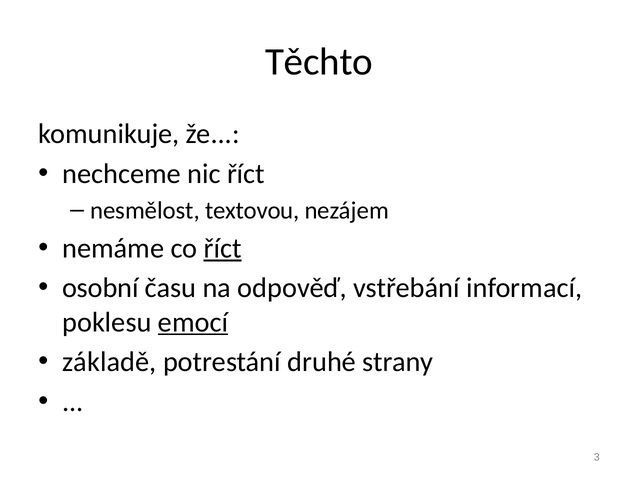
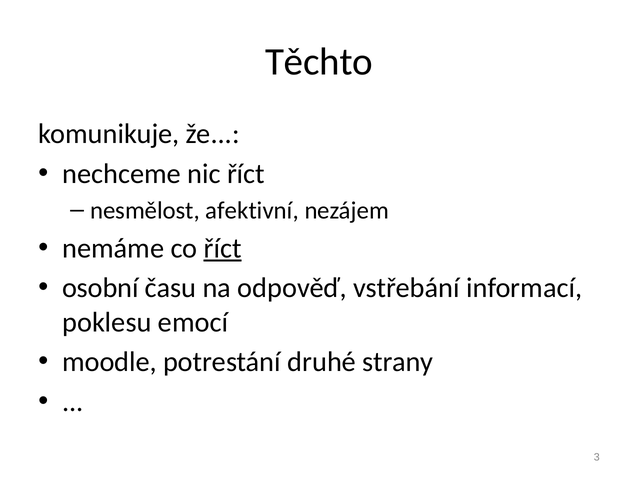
textovou: textovou -> afektivní (252, 210)
emocí underline: present -> none (193, 322)
základě: základě -> moodle (109, 362)
